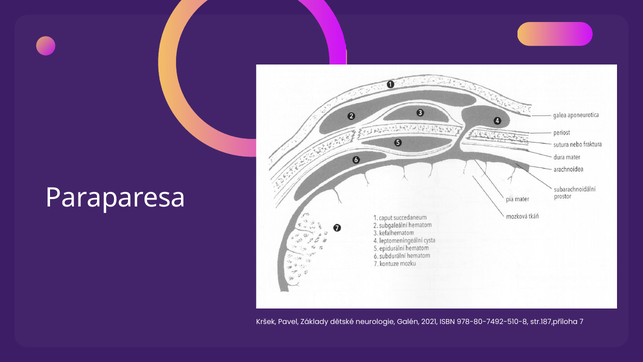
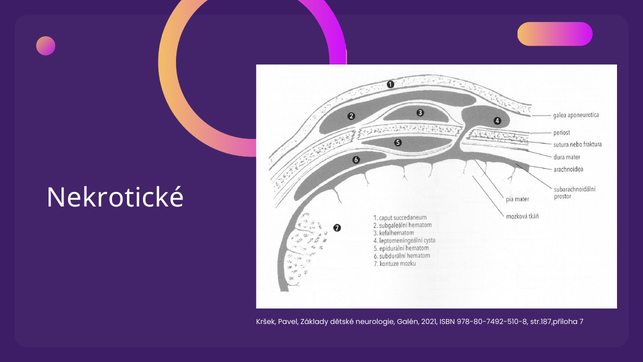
Paraparesa: Paraparesa -> Nekrotické (115, 198)
